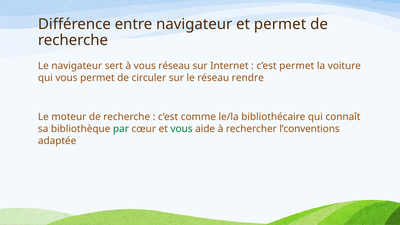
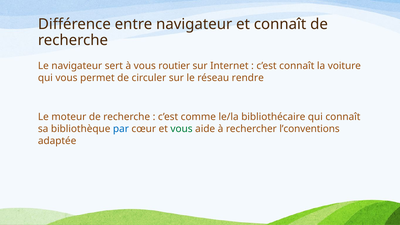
et permet: permet -> connaît (280, 24)
vous réseau: réseau -> routier (174, 66)
c’est permet: permet -> connaît (297, 66)
par colour: green -> blue (121, 129)
